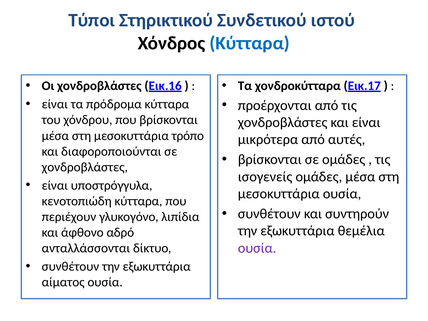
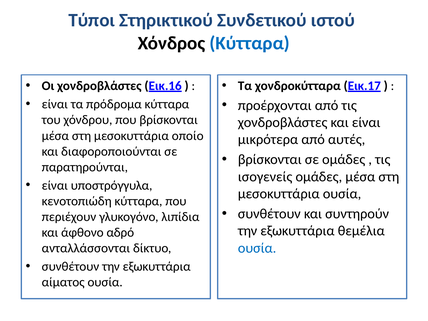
τρόπο: τρόπο -> οποίο (188, 136)
χονδροβλάστες: χονδροβλάστες -> παρατηρούνται (85, 167)
ουσία colour: purple -> blue (257, 248)
